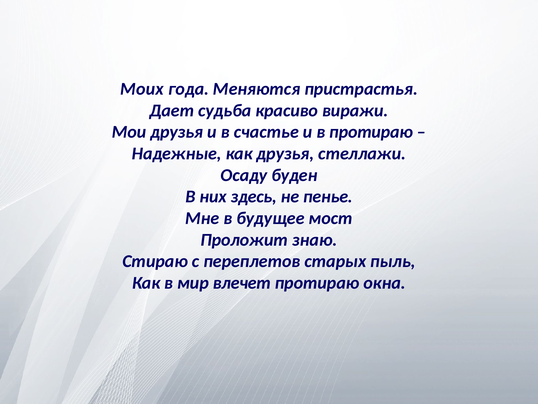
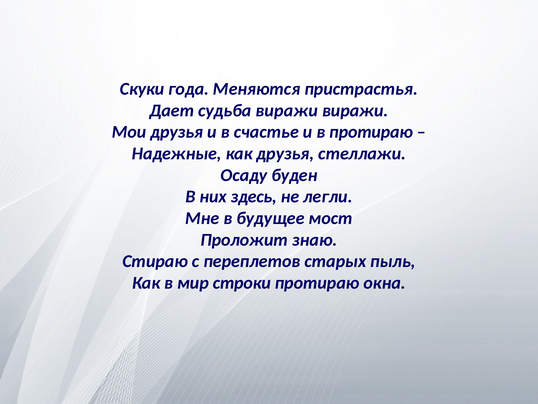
Моих: Моих -> Скуки (142, 89)
судьба красиво: красиво -> виражи (287, 110)
пенье: пенье -> легли (328, 196)
влечет: влечет -> строки (242, 283)
